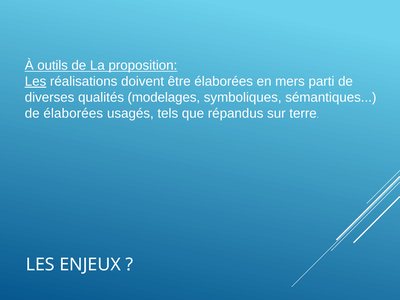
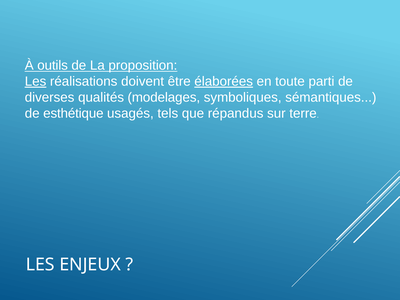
élaborées underline: none -> present (224, 81)
mers: mers -> toute (290, 81)
de élaborées: élaborées -> esthétique (73, 113)
